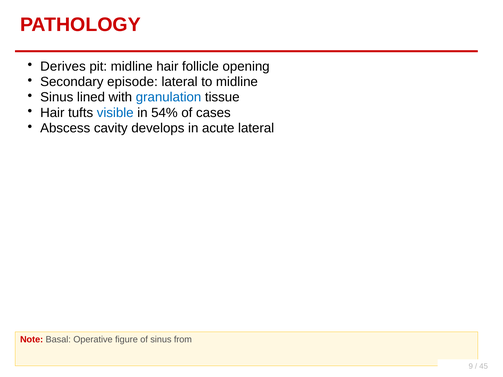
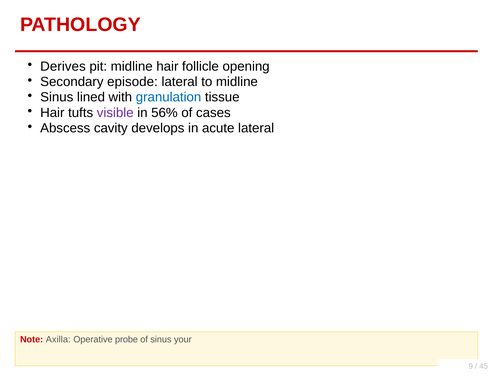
visible colour: blue -> purple (115, 113)
54%: 54% -> 56% (164, 113)
Basal: Basal -> Axilla (58, 340)
figure: figure -> probe (127, 340)
from: from -> your (183, 340)
